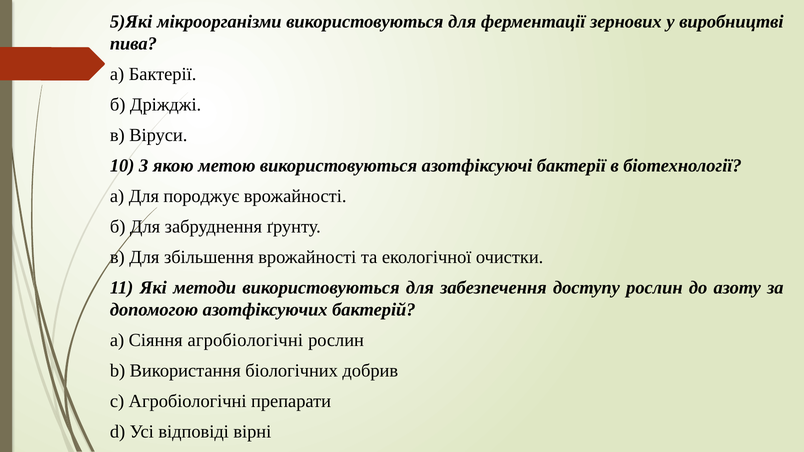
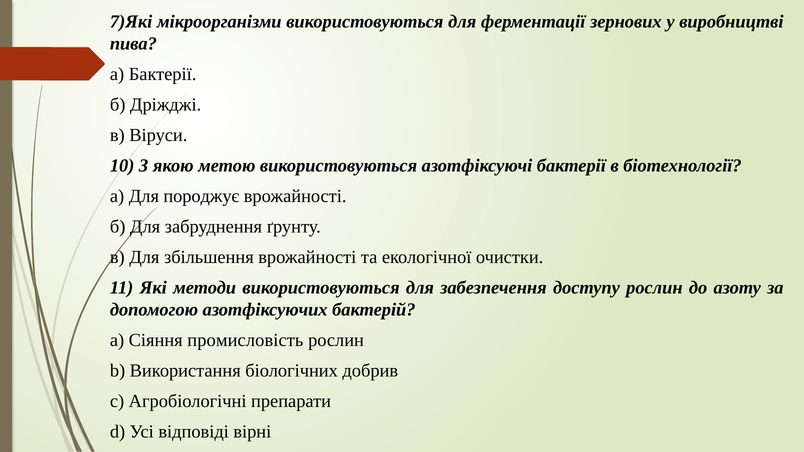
5)Які: 5)Які -> 7)Які (131, 22)
Сіяння агробіологічні: агробіологічні -> промисловість (245, 340)
